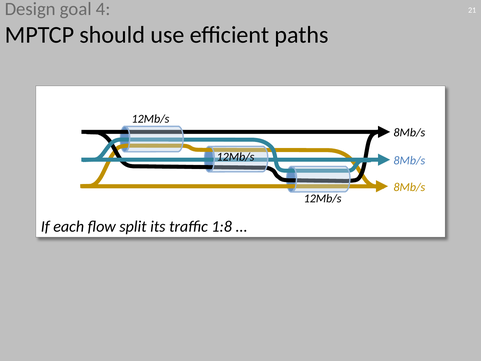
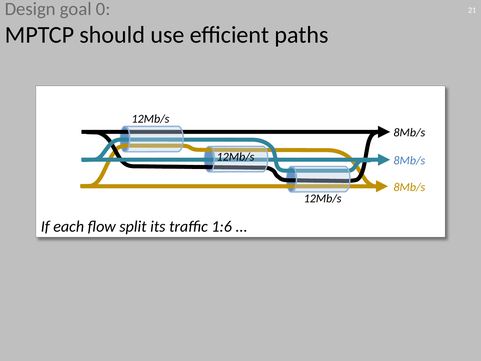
4: 4 -> 0 (103, 9)
1:8: 1:8 -> 1:6 (222, 226)
